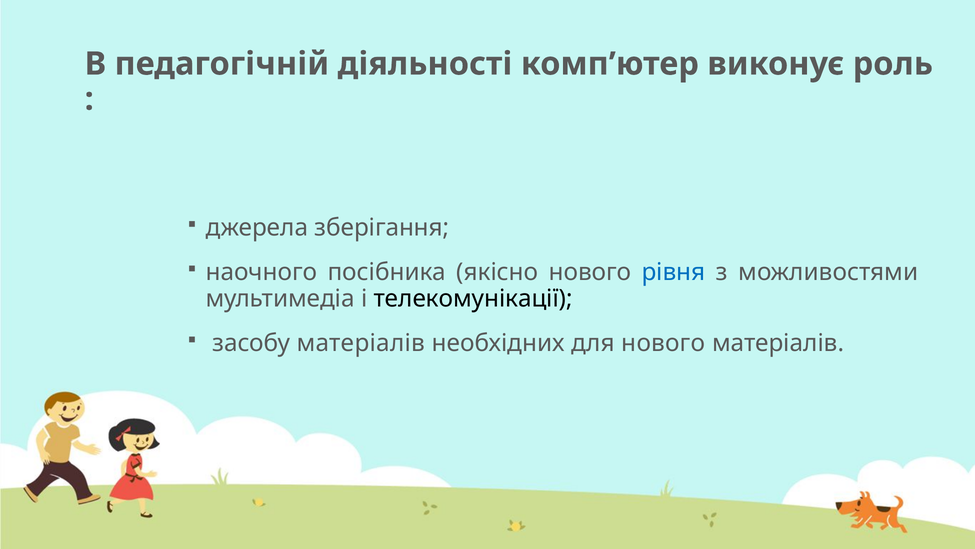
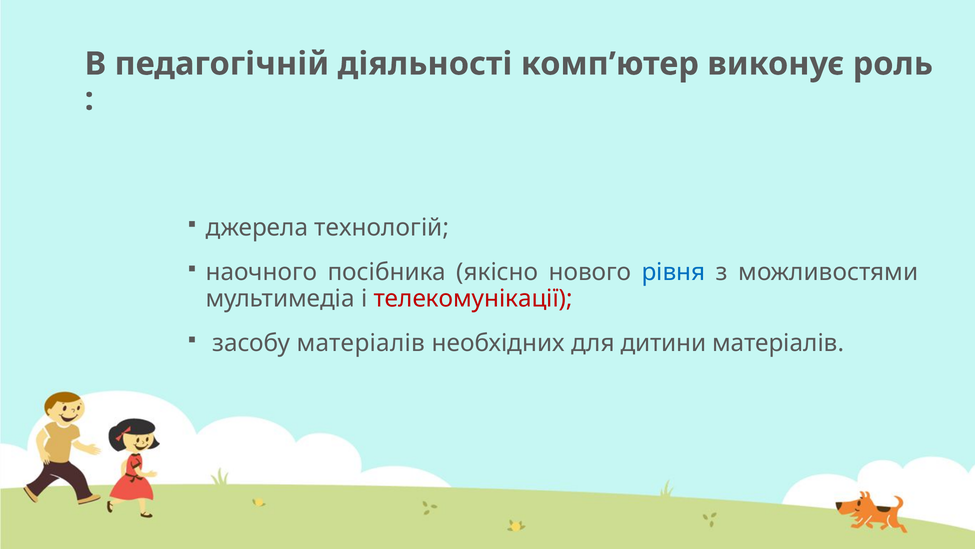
зберігання: зберігання -> технологій (382, 228)
телекомунікації colour: black -> red (473, 298)
для нового: нового -> дитини (664, 343)
